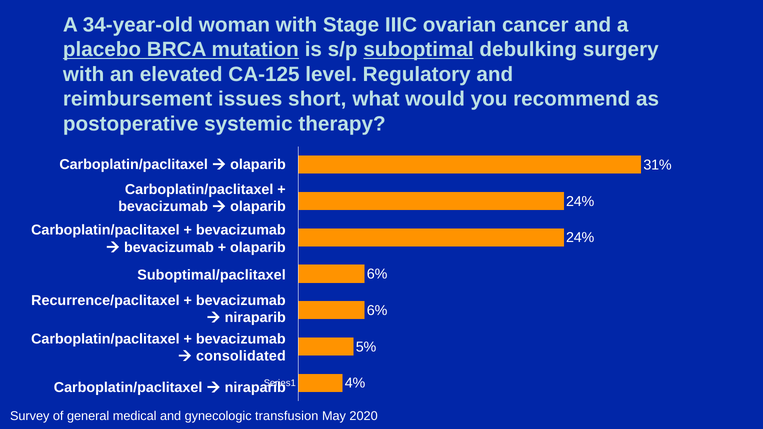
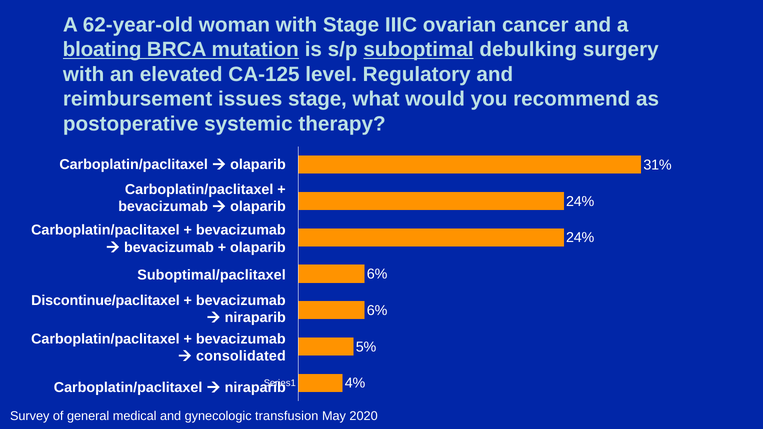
34-year-old: 34-year-old -> 62-year-old (138, 25)
placebo: placebo -> bloating (102, 50)
issues short: short -> stage (317, 99)
Recurrence/paclitaxel: Recurrence/paclitaxel -> Discontinue/paclitaxel (105, 300)
